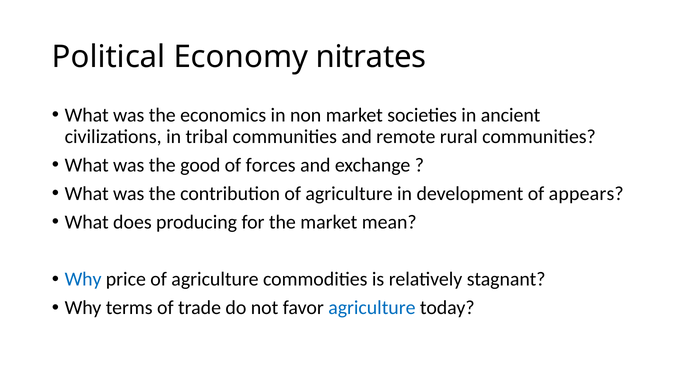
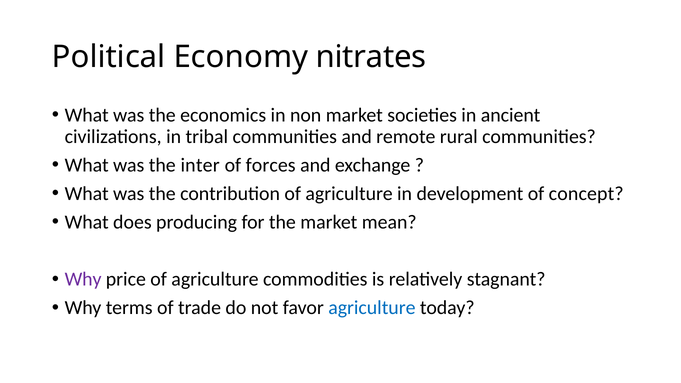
good: good -> inter (200, 165)
appears: appears -> concept (586, 194)
Why colour: blue -> purple (83, 279)
